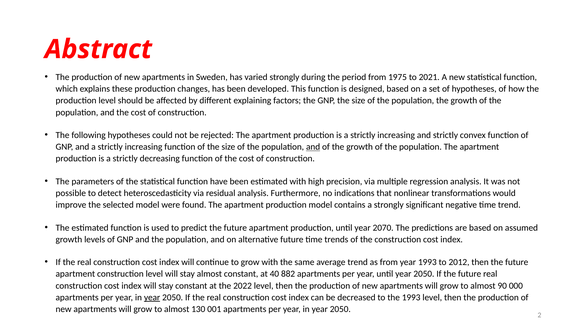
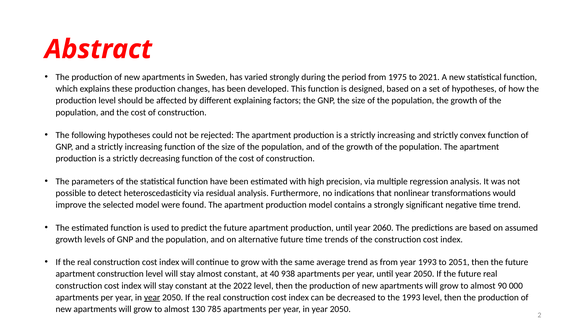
and underline: present -> none (313, 147)
2070: 2070 -> 2060 (383, 227)
2012: 2012 -> 2051 (459, 262)
882: 882 -> 938 (288, 274)
001: 001 -> 785 (214, 309)
